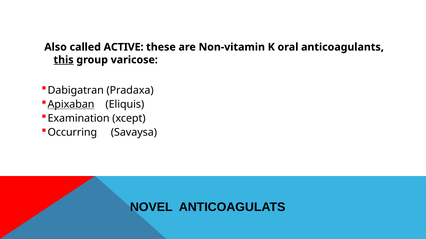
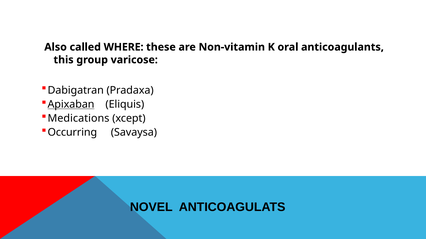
ACTIVE: ACTIVE -> WHERE (124, 47)
this underline: present -> none (64, 60)
Examination: Examination -> Medications (78, 119)
